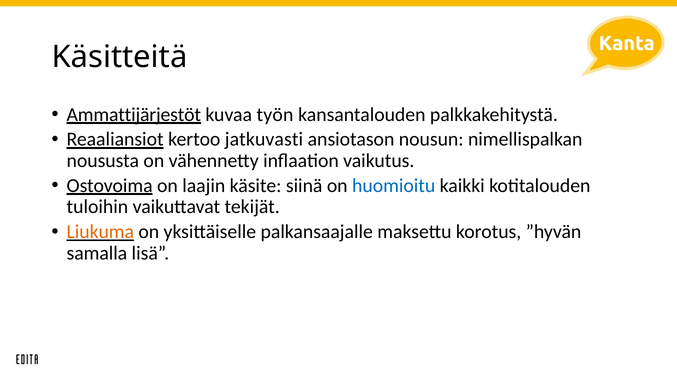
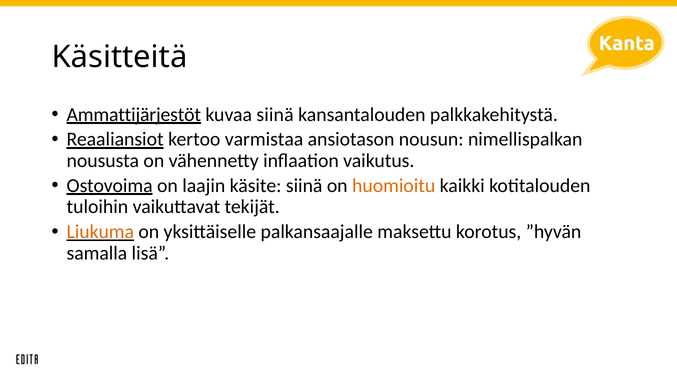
kuvaa työn: työn -> siinä (275, 114)
jatkuvasti: jatkuvasti -> varmistaa (264, 139)
huomioitu colour: blue -> orange (394, 185)
